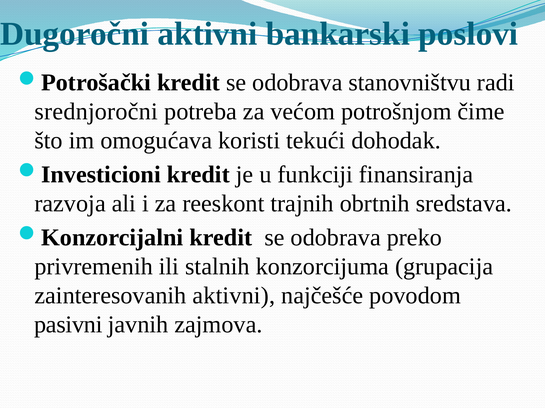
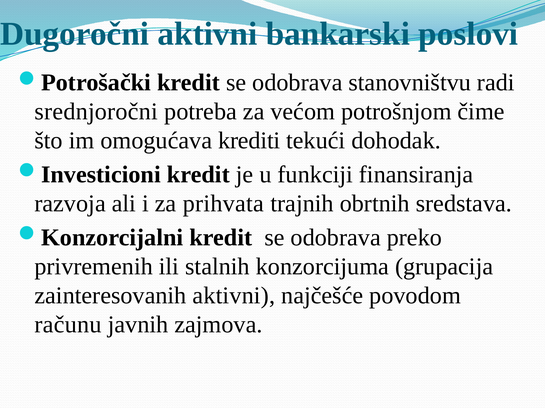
koristi: koristi -> krediti (249, 141)
reeskont: reeskont -> prihvata (223, 204)
pasivni: pasivni -> računu (68, 325)
